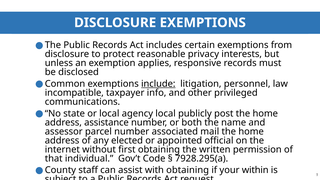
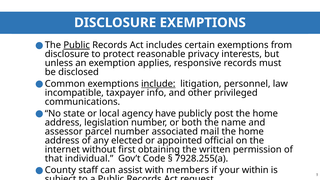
Public underline: none -> present (77, 45)
agency local: local -> have (166, 113)
assistance: assistance -> legislation (106, 122)
7928.295(a: 7928.295(a -> 7928.255(a (202, 158)
with obtaining: obtaining -> members (188, 170)
